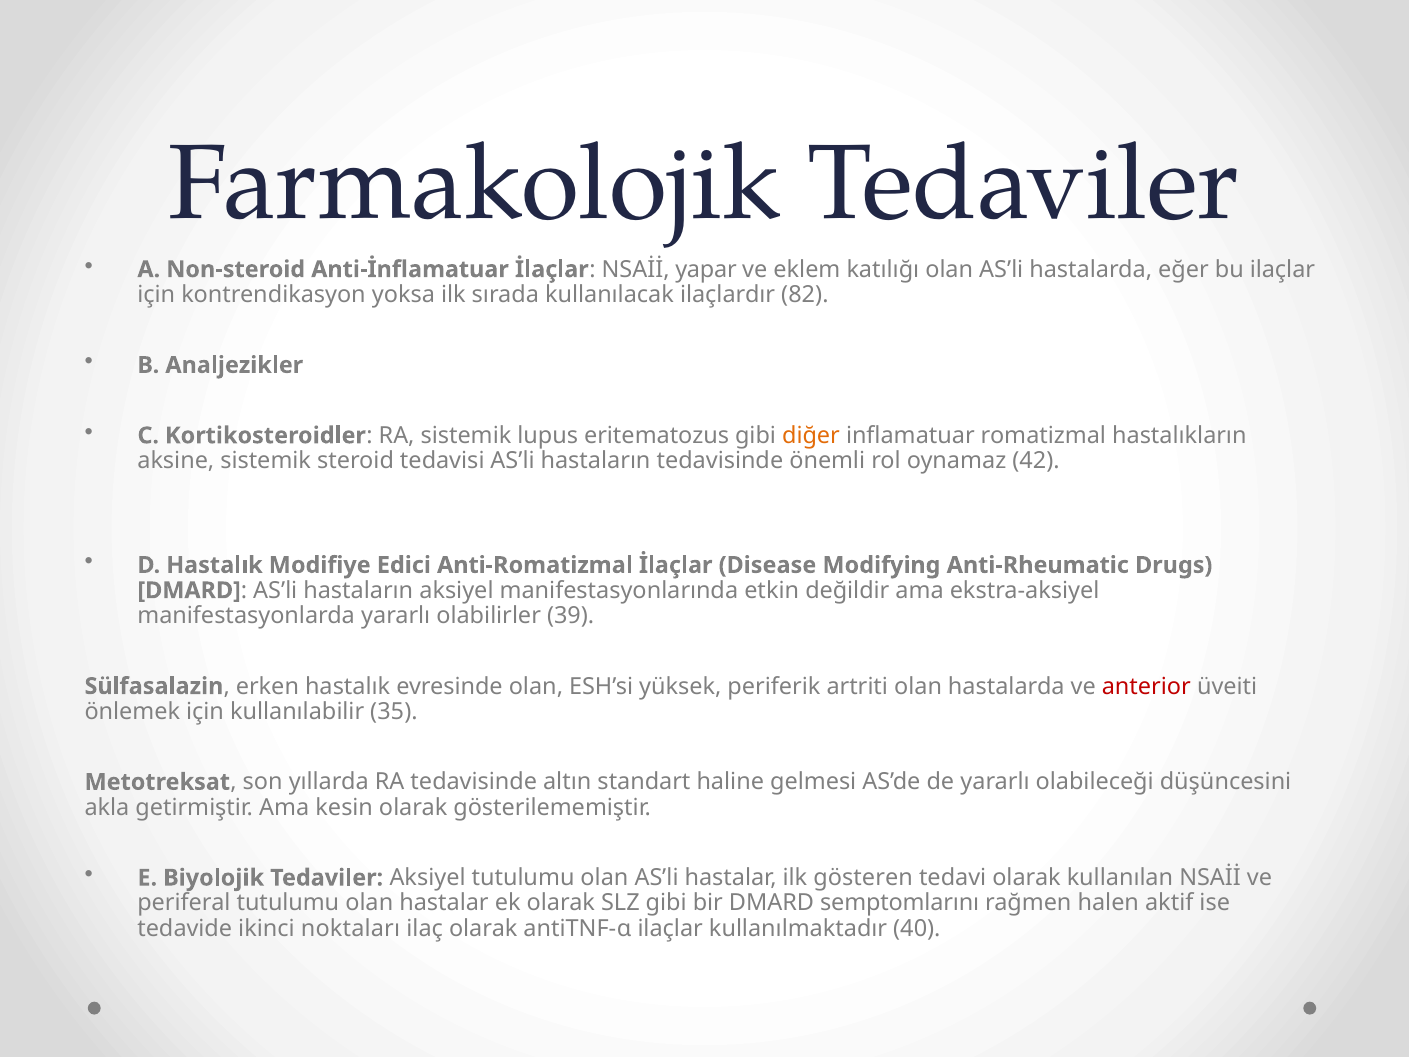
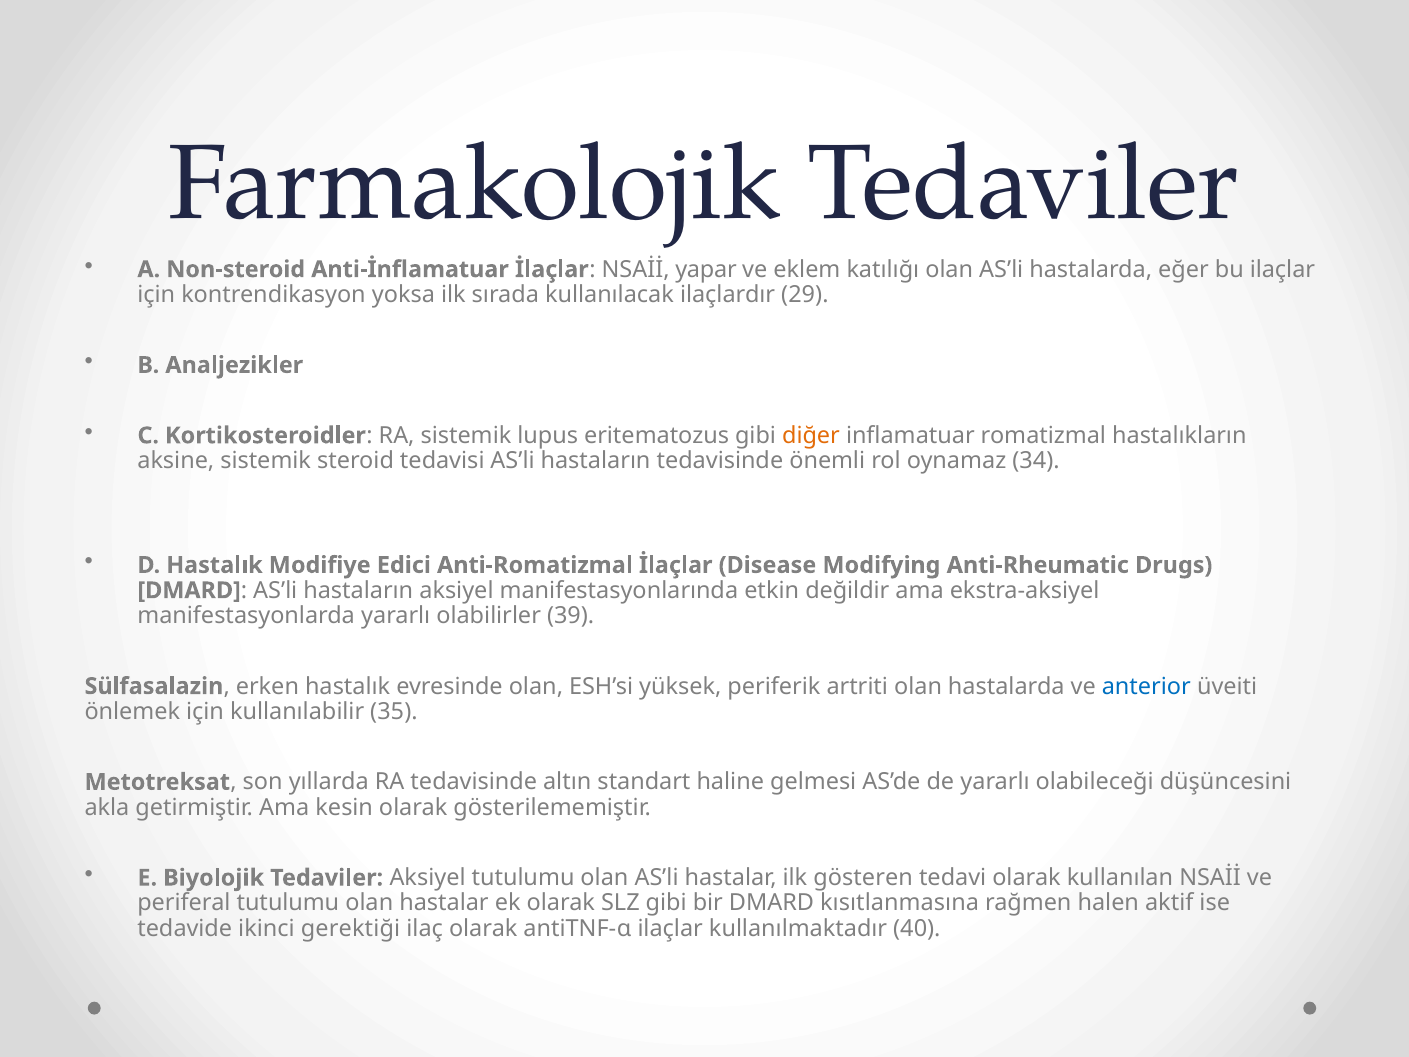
82: 82 -> 29 (805, 295)
42: 42 -> 34 (1036, 461)
anterior colour: red -> blue (1146, 686)
semptomlarını: semptomlarını -> kısıtlanmasına (900, 903)
noktaları: noktaları -> gerektiği (351, 928)
